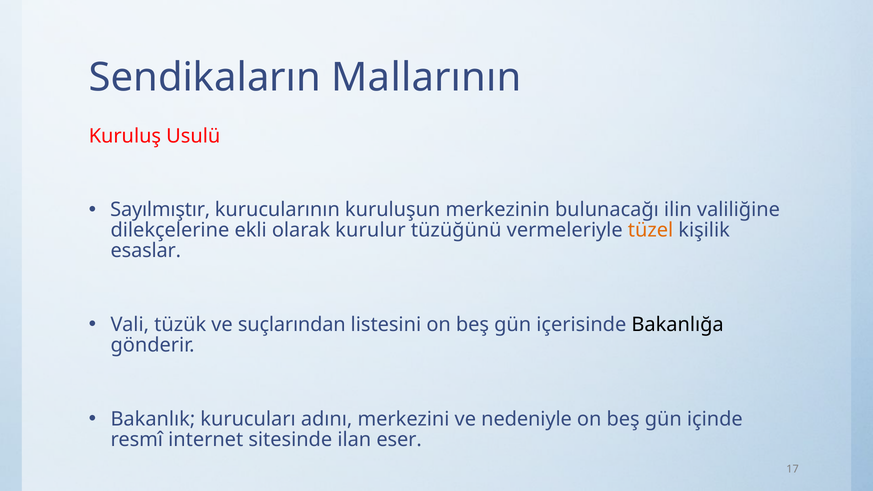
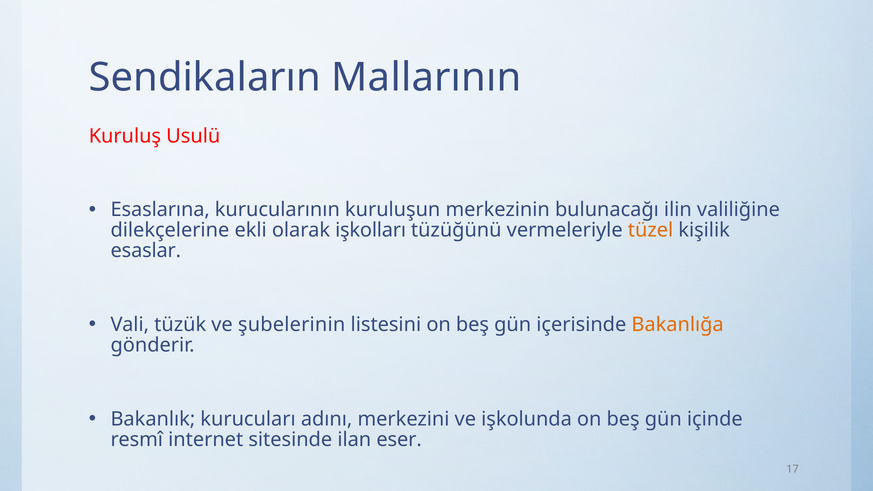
Sayılmıştır: Sayılmıştır -> Esaslarına (160, 210)
kurulur: kurulur -> işkolları (371, 230)
suçlarından: suçlarından -> şubelerinin (292, 325)
Bakanlığa colour: black -> orange (678, 325)
nedeniyle: nedeniyle -> işkolunda (527, 419)
